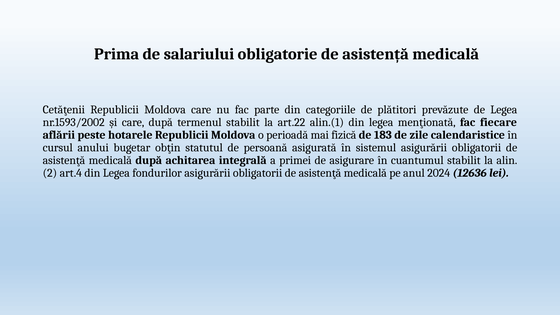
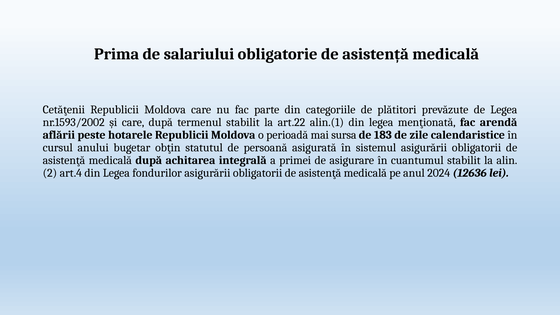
fiecare: fiecare -> arendă (499, 122)
fizică: fizică -> sursa (344, 135)
